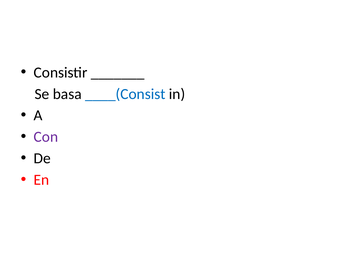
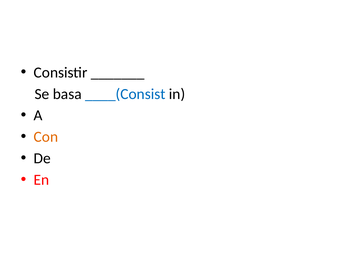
Con colour: purple -> orange (46, 137)
